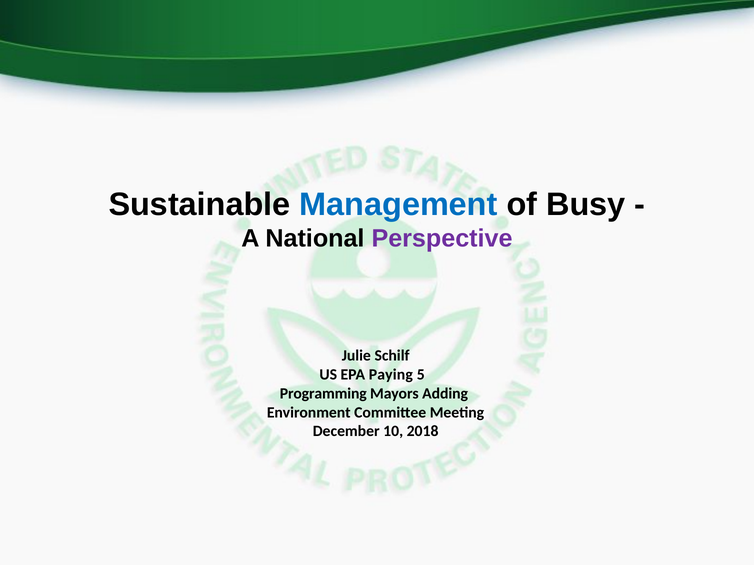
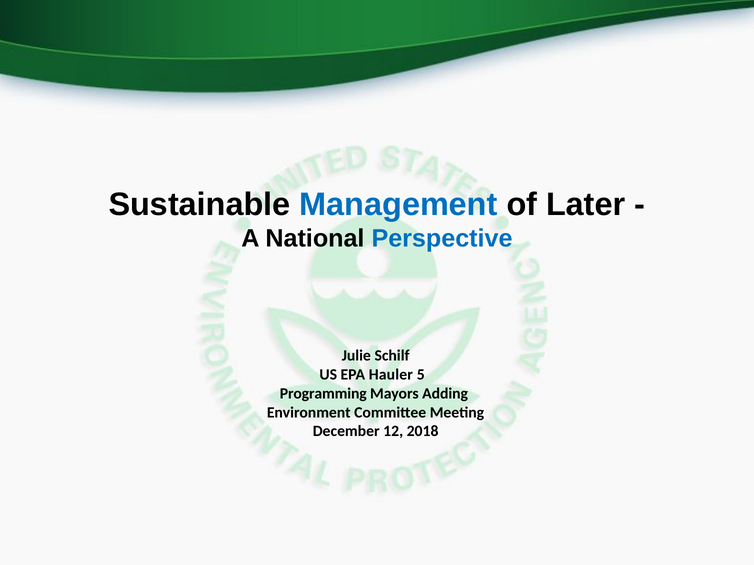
Busy: Busy -> Later (586, 205)
Perspective colour: purple -> blue (442, 239)
Paying: Paying -> Hauler (391, 375)
10: 10 -> 12 (393, 432)
